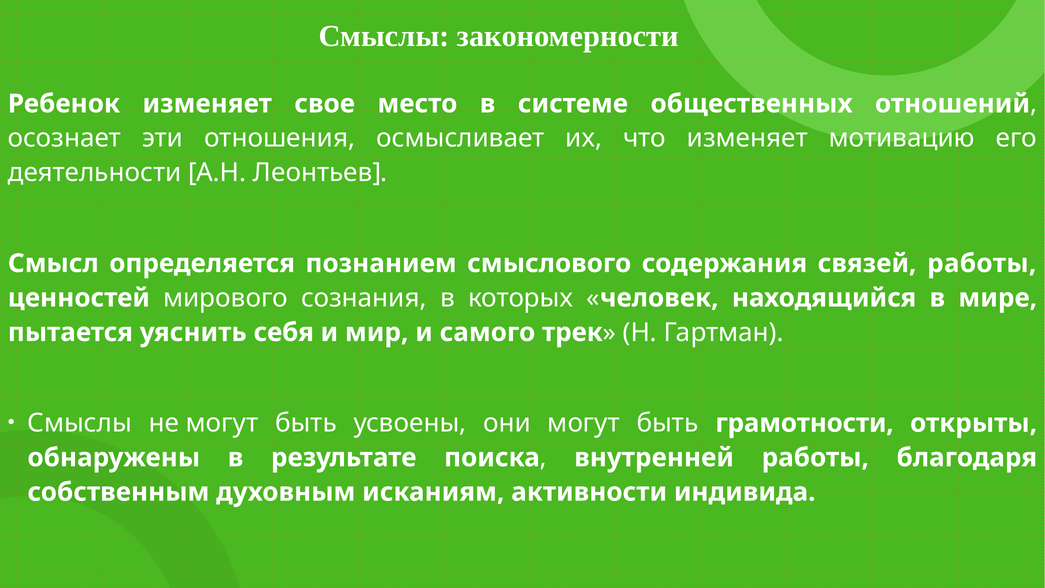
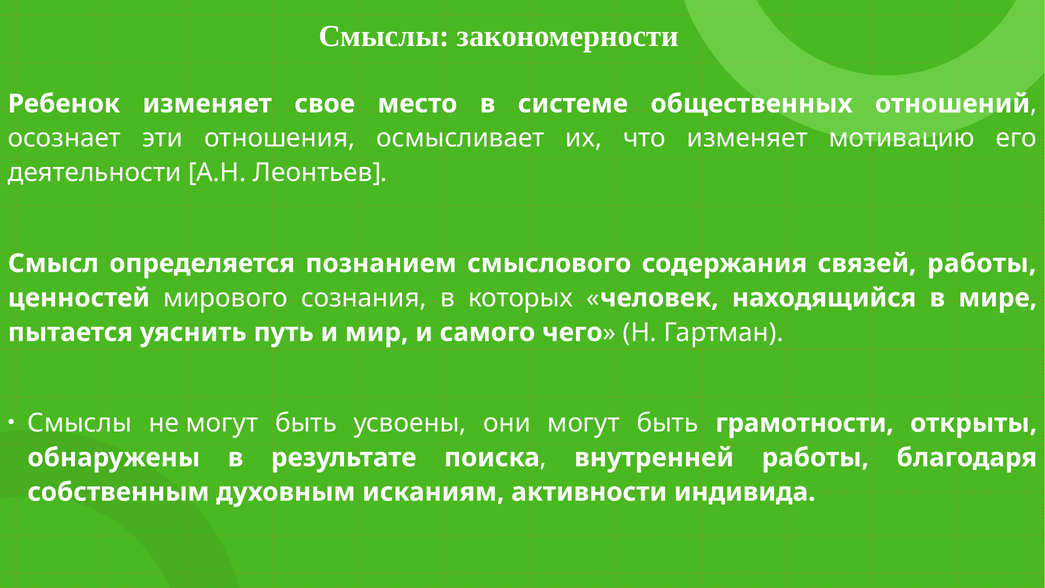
себя: себя -> путь (284, 332)
трек: трек -> чего (572, 332)
